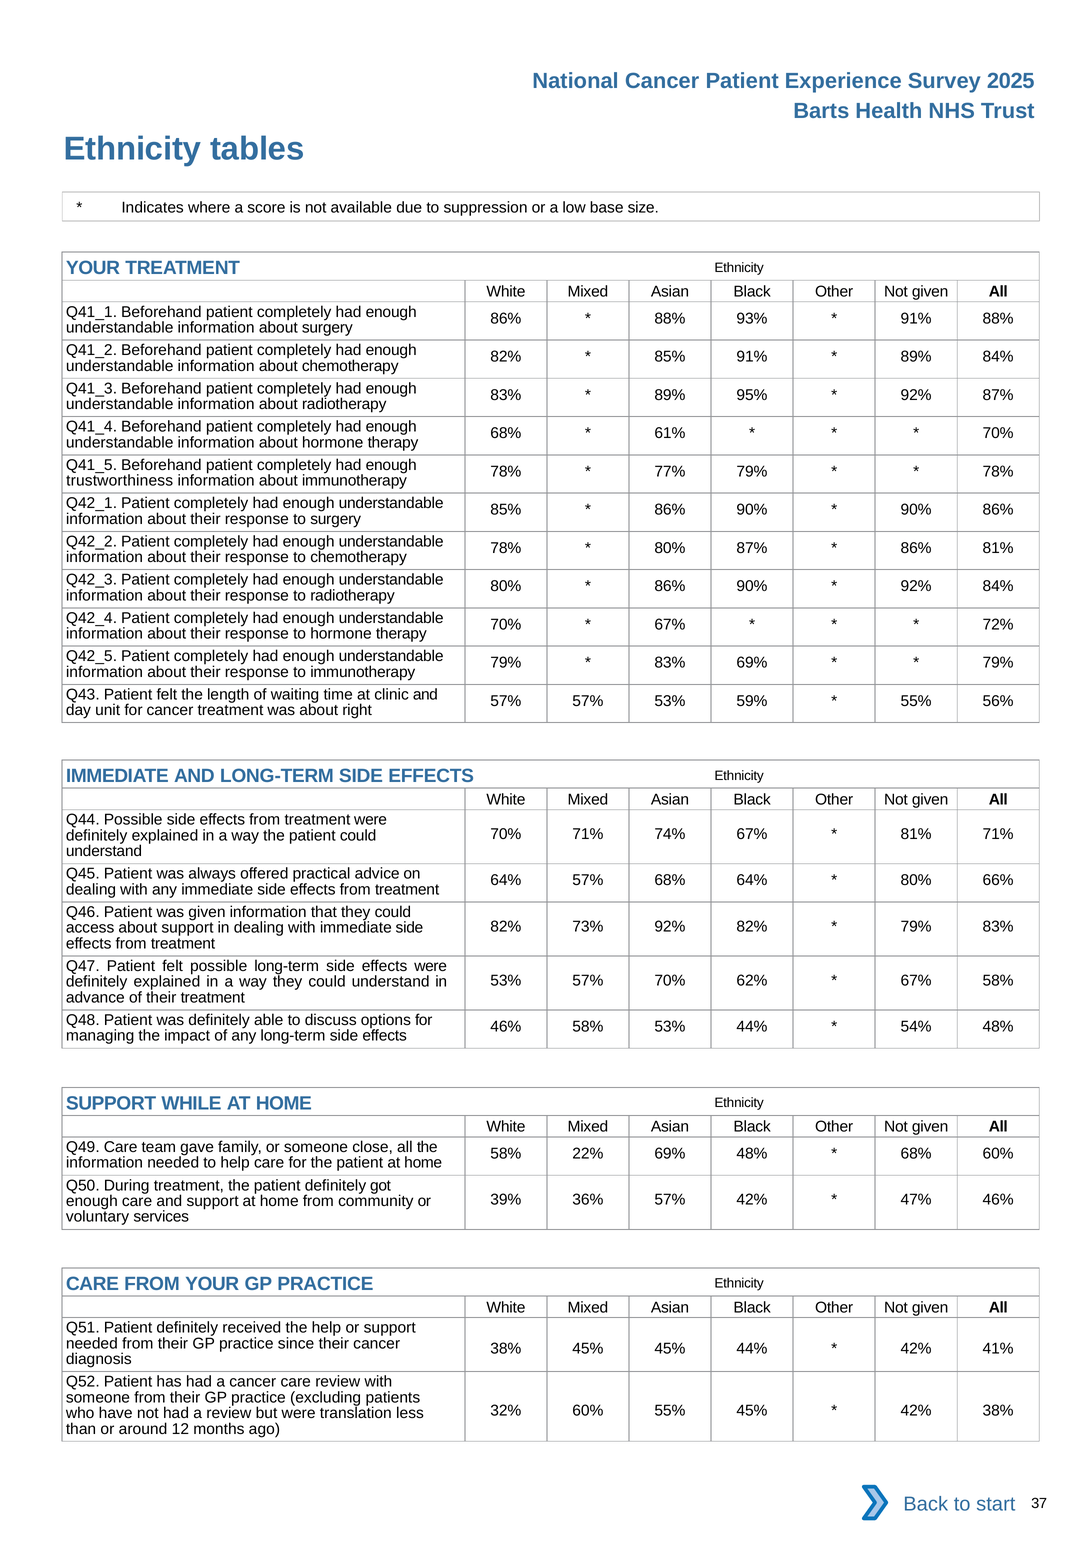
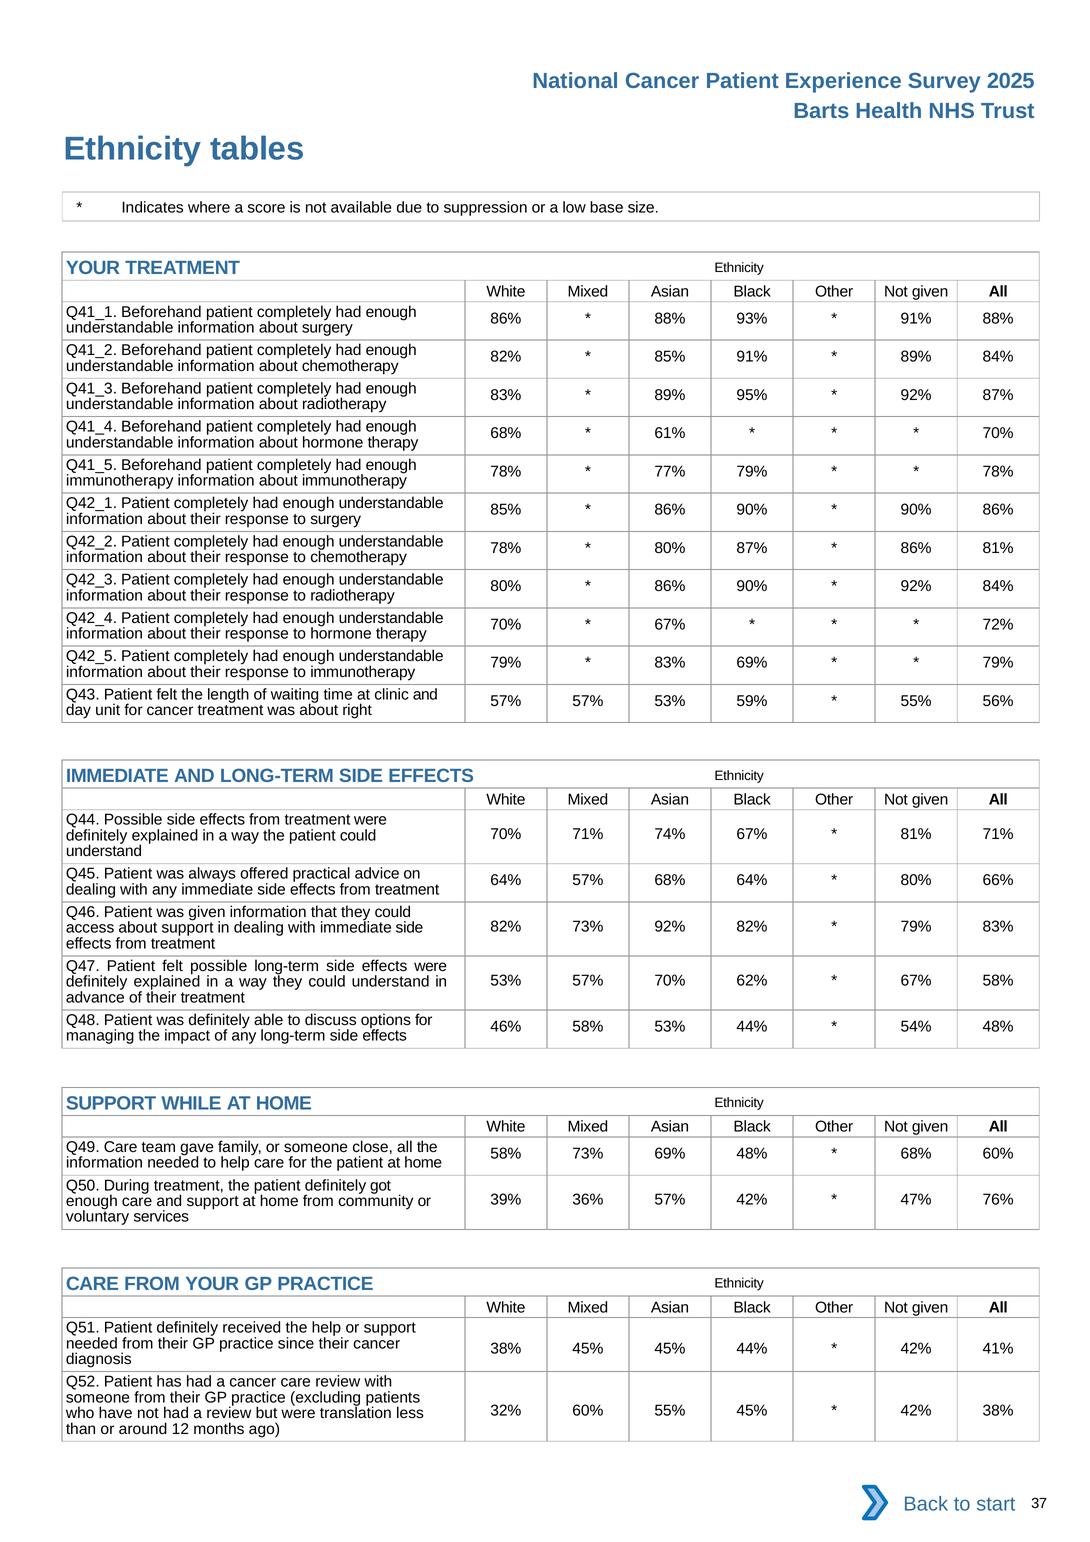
trustworthiness: trustworthiness -> immunotherapy (120, 481)
58% 22%: 22% -> 73% (588, 1154)
47% 46%: 46% -> 76% (998, 1200)
